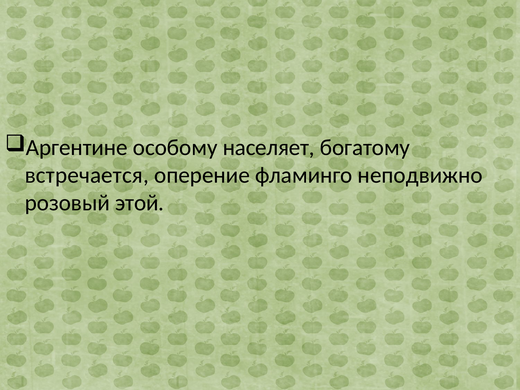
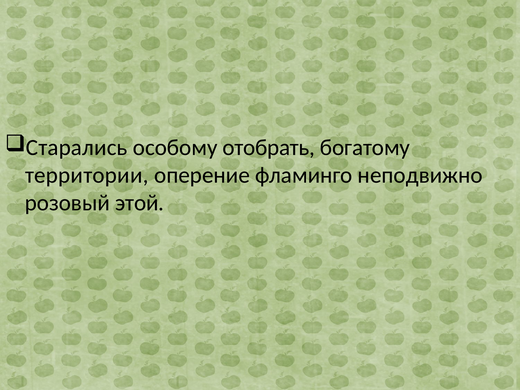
Аргентине: Аргентине -> Старались (77, 148)
населяет: населяет -> отобрать (269, 148)
встречается: встречается -> территории (87, 175)
